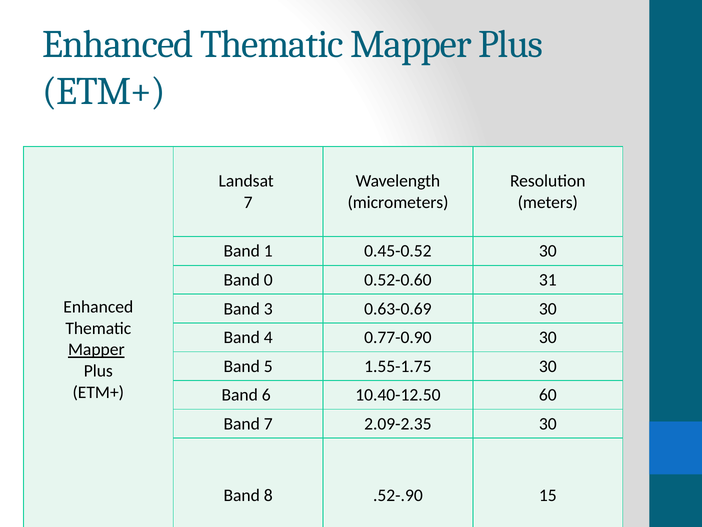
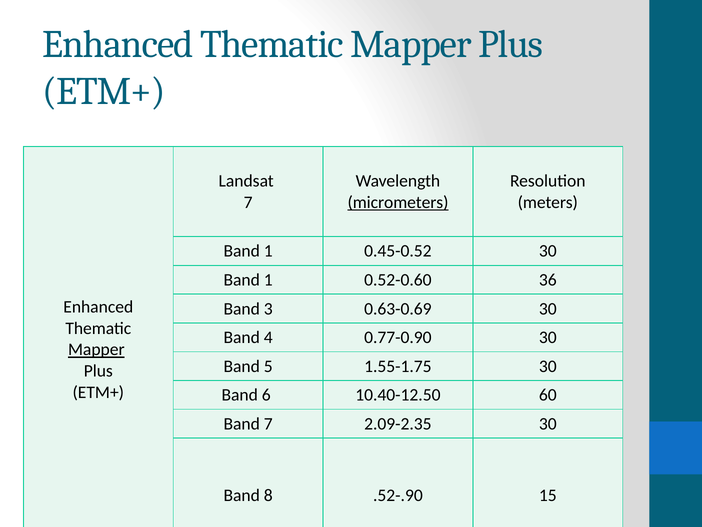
micrometers underline: none -> present (398, 202)
0: 0 -> 1 (268, 280)
31: 31 -> 36 (548, 280)
